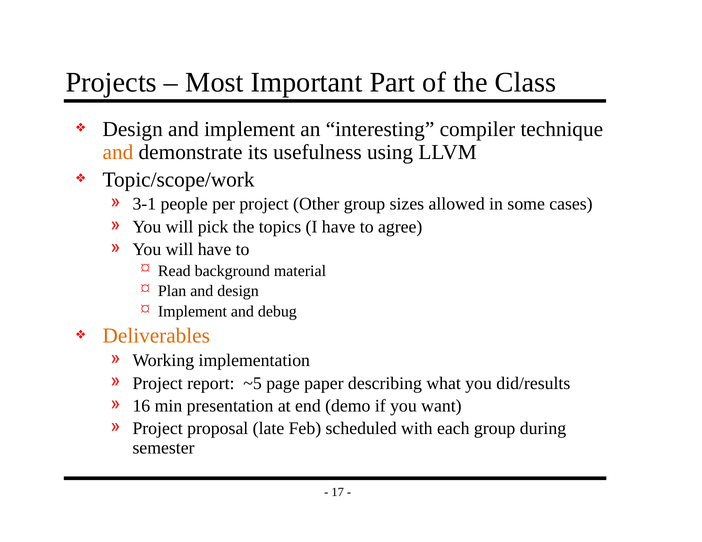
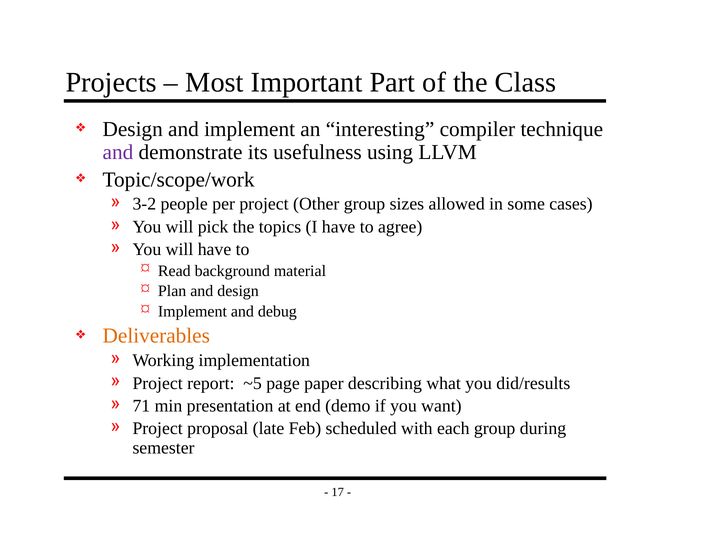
and colour: orange -> purple (118, 152)
3-1: 3-1 -> 3-2 (144, 204)
16: 16 -> 71 (141, 406)
